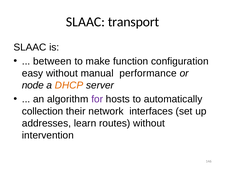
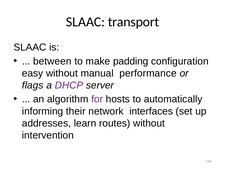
function: function -> padding (131, 61)
node: node -> flags (33, 85)
DHCP colour: orange -> purple (69, 85)
collection: collection -> informing (43, 111)
